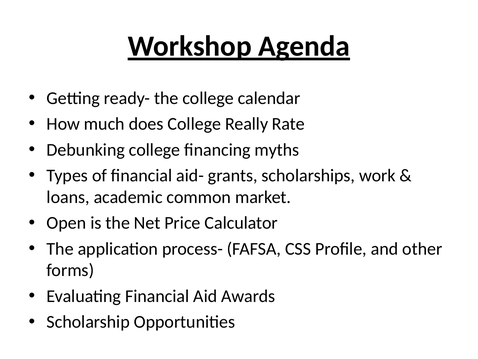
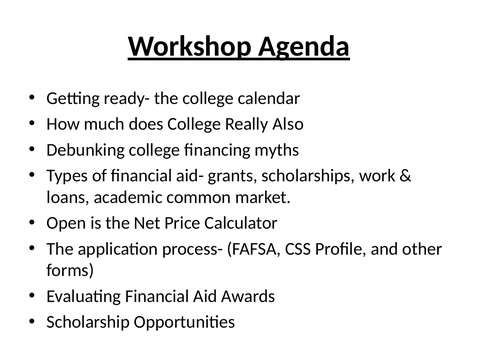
Rate: Rate -> Also (288, 124)
